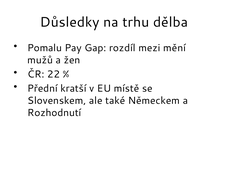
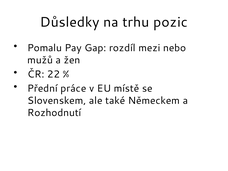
dělba: dělba -> pozic (170, 22)
mění: mění -> nebo (175, 48)
kratší: kratší -> práce (73, 88)
